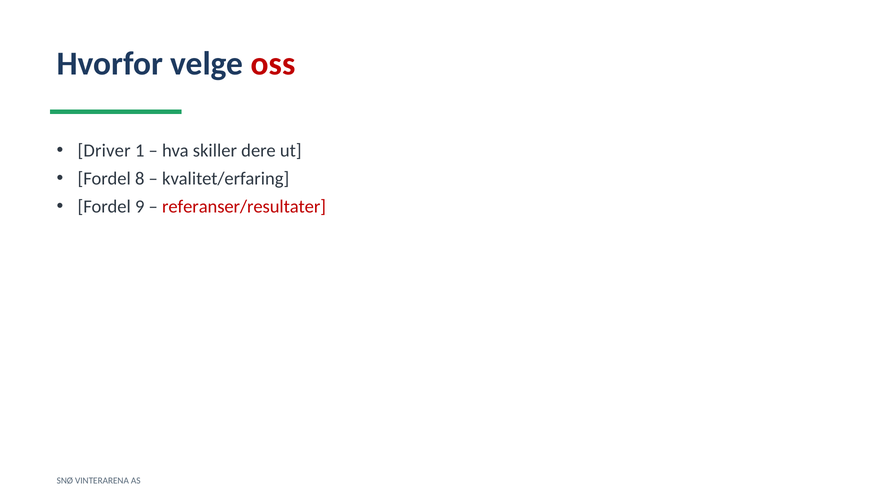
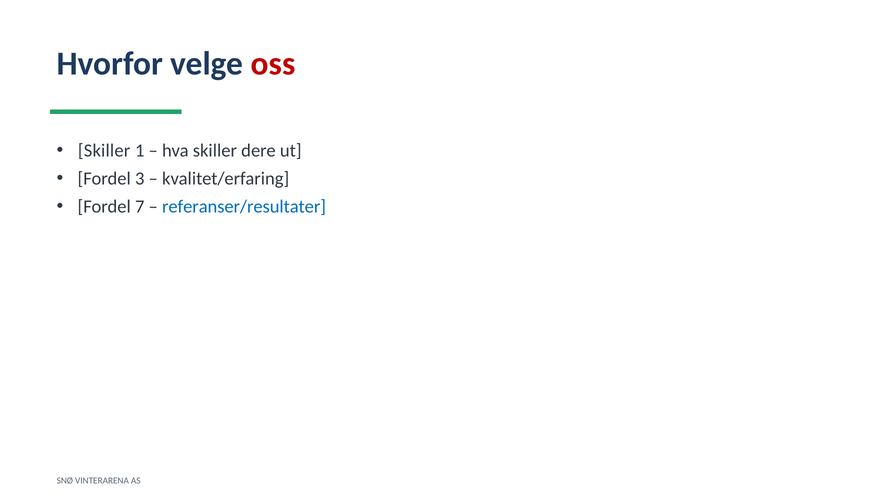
Driver: Driver -> Skiller (104, 151)
8: 8 -> 3 (140, 179)
9: 9 -> 7 (140, 207)
referanser/resultater colour: red -> blue (244, 207)
